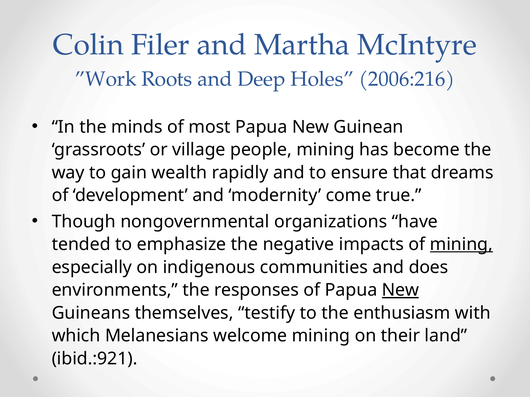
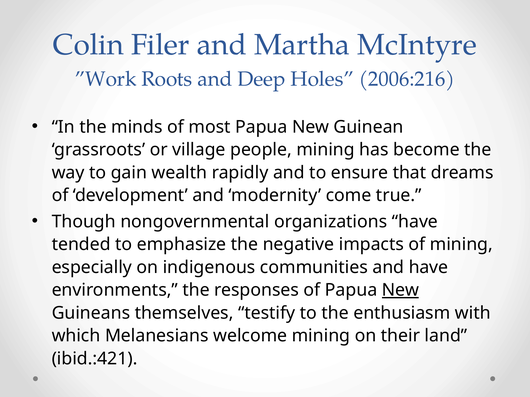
mining underline: present -> none (461, 245)
and does: does -> have (428, 268)
ibid.:921: ibid.:921 -> ibid.:421 (95, 359)
